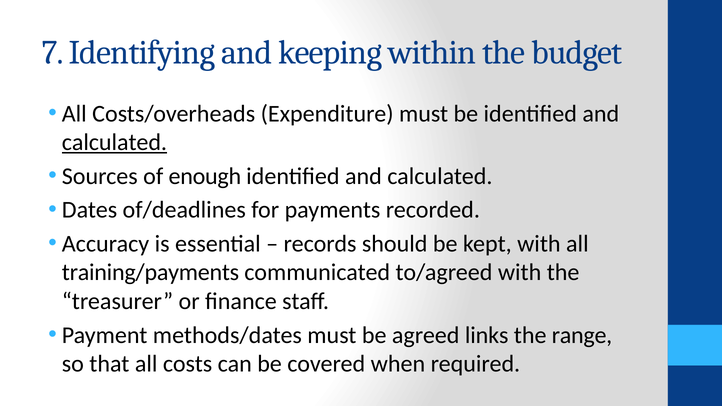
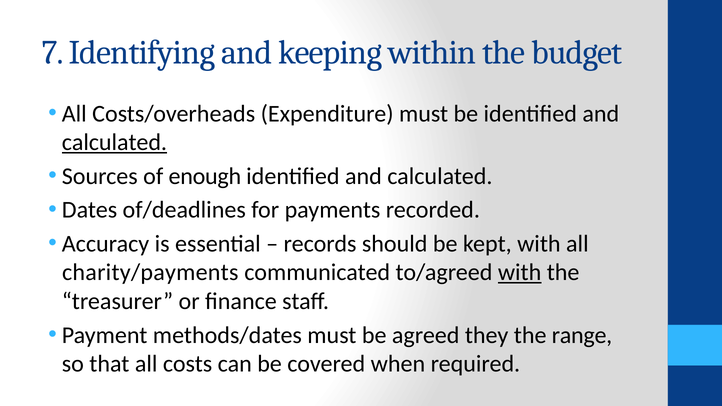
training/payments: training/payments -> charity/payments (150, 273)
with underline: none -> present (520, 273)
links: links -> they (487, 335)
